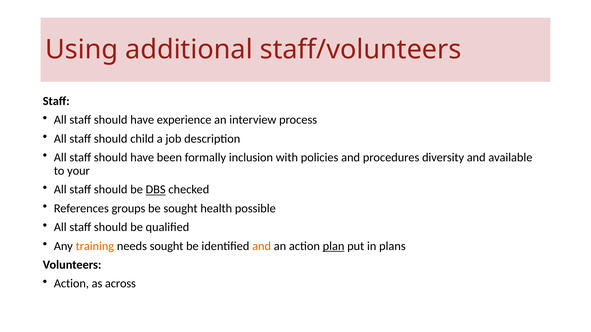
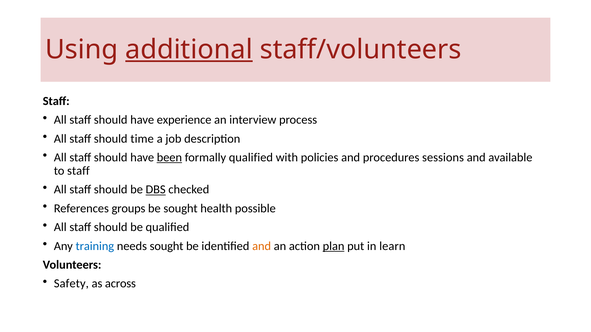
additional underline: none -> present (189, 50)
child: child -> time (142, 139)
been underline: none -> present (169, 158)
formally inclusion: inclusion -> qualified (251, 158)
diversity: diversity -> sessions (443, 158)
to your: your -> staff (78, 171)
training colour: orange -> blue (95, 246)
plans: plans -> learn (392, 246)
Action: Action -> Safety (71, 284)
